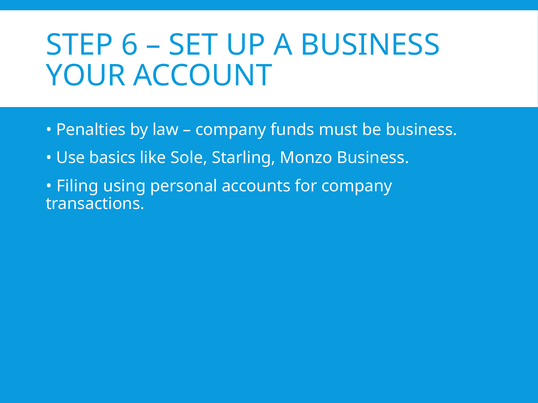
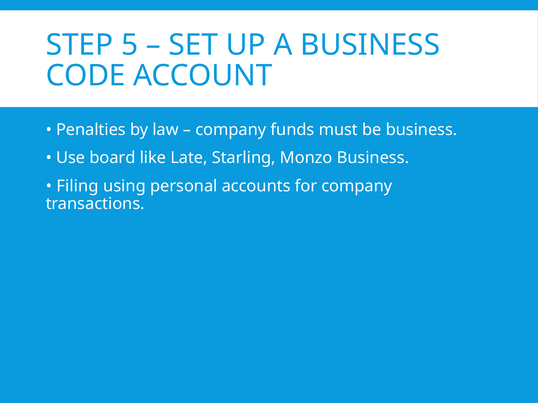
6: 6 -> 5 (130, 45)
YOUR: YOUR -> CODE (86, 76)
basics: basics -> board (112, 158)
Sole: Sole -> Late (189, 158)
